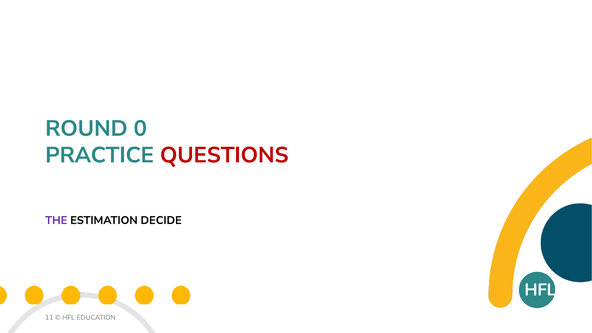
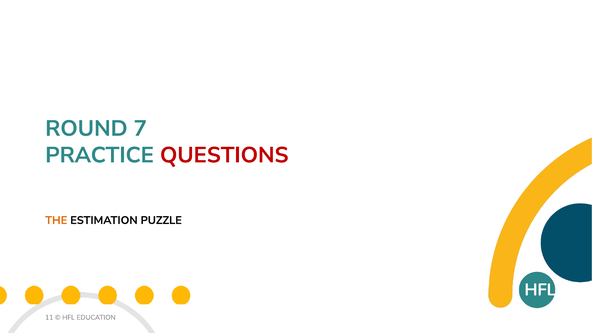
0: 0 -> 7 (140, 128)
THE colour: purple -> orange (56, 220)
DECIDE: DECIDE -> PUZZLE (161, 220)
